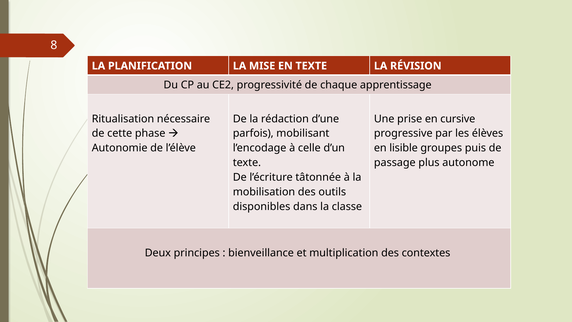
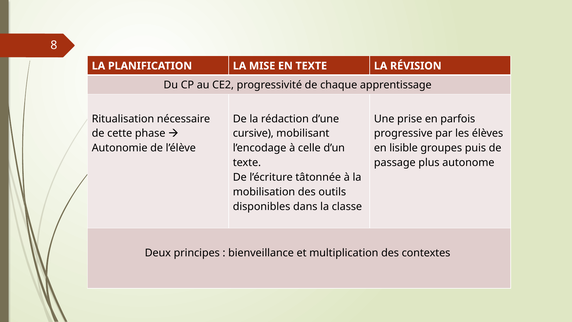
cursive: cursive -> parfois (458, 119)
parfois: parfois -> cursive (253, 133)
